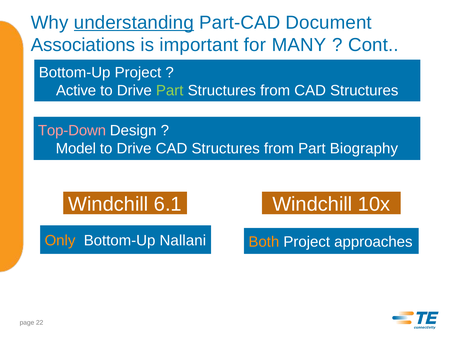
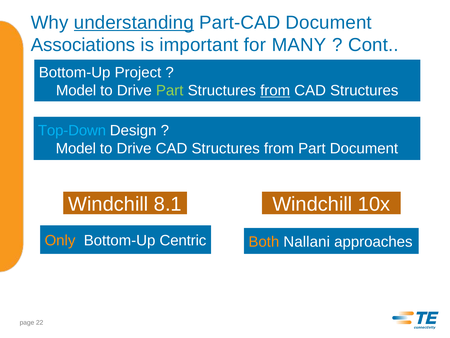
Active: Active -> Model (76, 90)
from underline: none -> present (275, 90)
Top-Down colour: pink -> light blue (72, 130)
Part Biography: Biography -> Document (364, 148)
6.1: 6.1 -> 8.1 (168, 204)
Nallani: Nallani -> Centric (183, 240)
Both Project: Project -> Nallani (307, 242)
